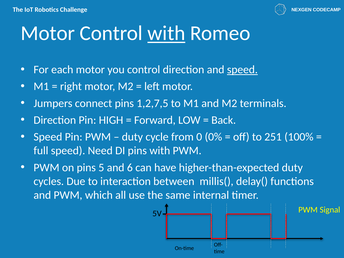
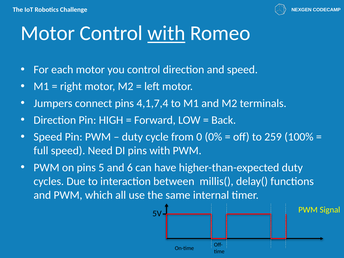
speed underline: present -> none (242, 70)
1,2,7,5: 1,2,7,5 -> 4,1,7,4 (152, 103)
251: 251 -> 259 (273, 137)
